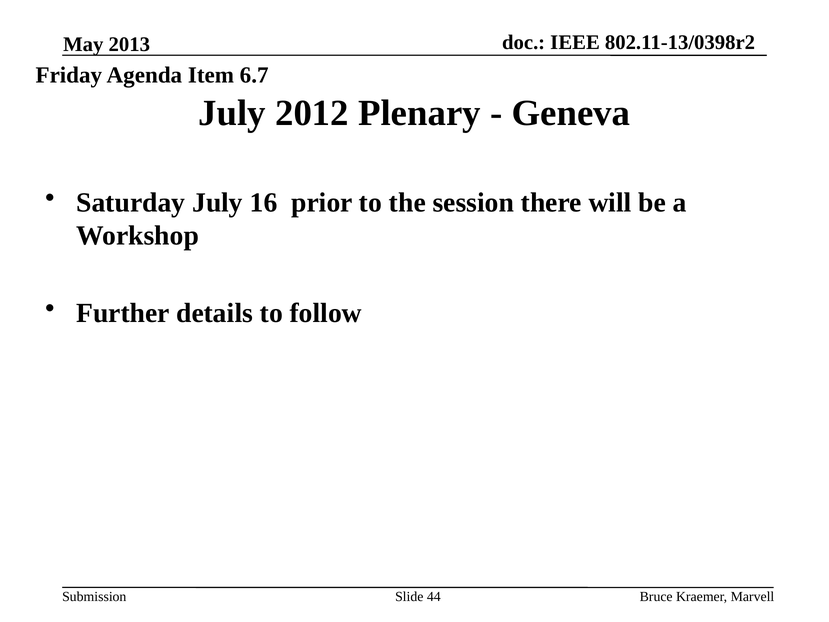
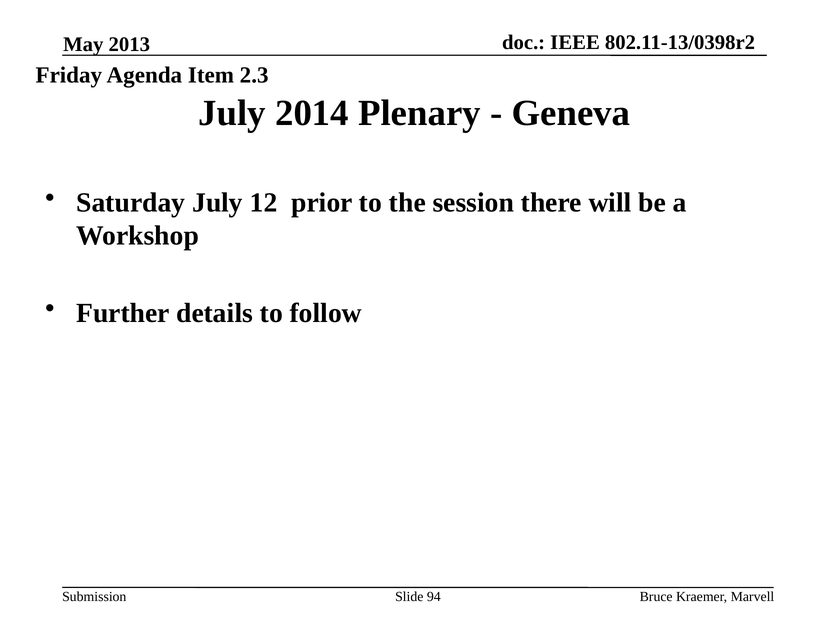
6.7: 6.7 -> 2.3 (254, 75)
2012: 2012 -> 2014 (312, 113)
16: 16 -> 12 (264, 202)
44: 44 -> 94 (434, 596)
